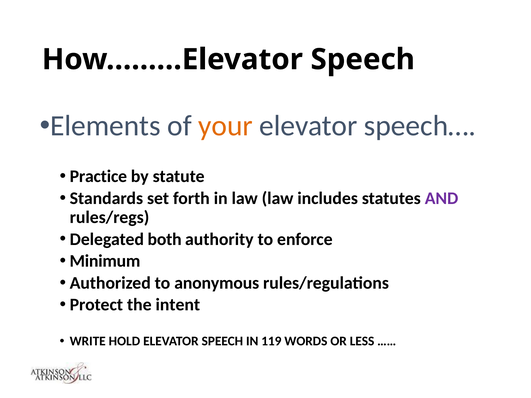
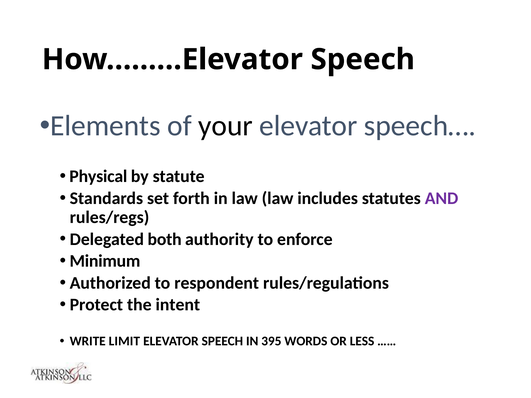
your colour: orange -> black (226, 126)
Practice: Practice -> Physical (98, 176)
anonymous: anonymous -> respondent (217, 283)
HOLD: HOLD -> LIMIT (124, 342)
119: 119 -> 395 (271, 342)
